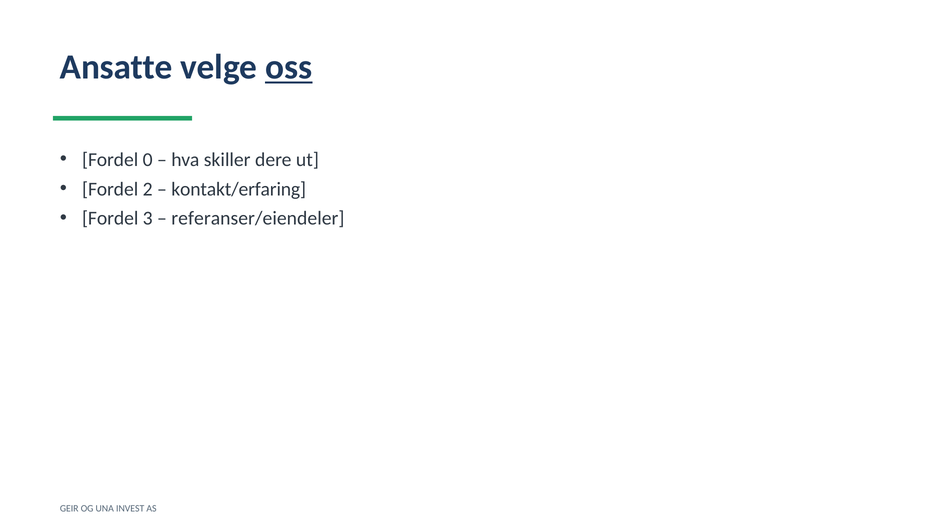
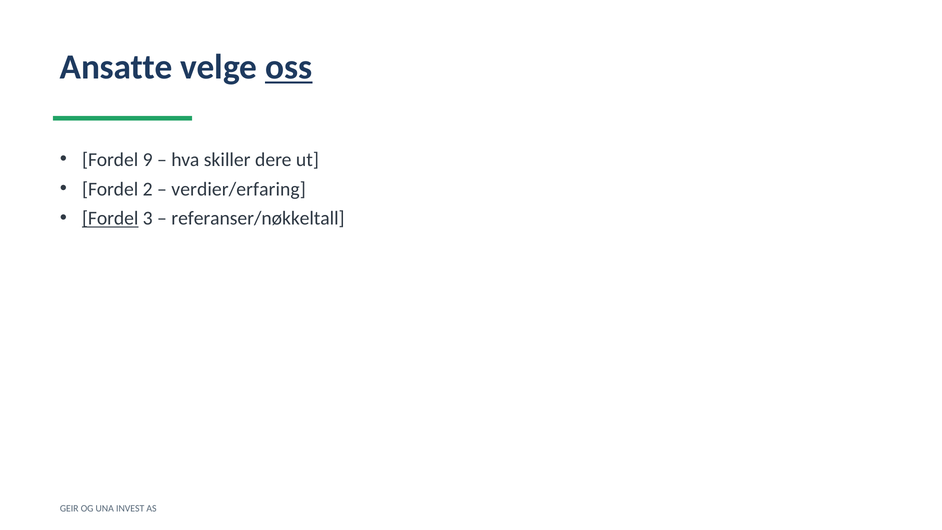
0: 0 -> 9 (148, 160)
kontakt/erfaring: kontakt/erfaring -> verdier/erfaring (239, 189)
Fordel underline: none -> present (110, 218)
referanser/eiendeler: referanser/eiendeler -> referanser/nøkkeltall (258, 218)
